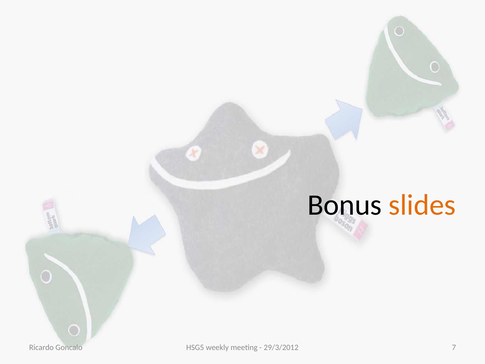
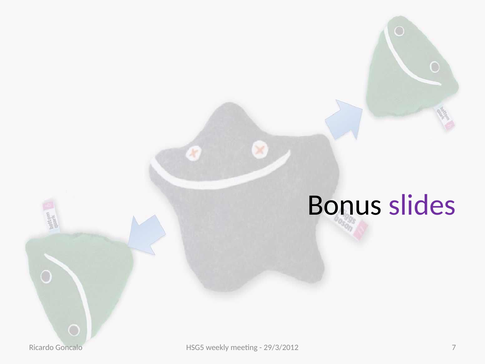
slides colour: orange -> purple (422, 205)
